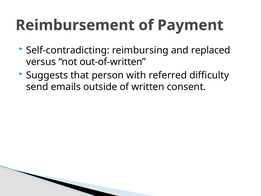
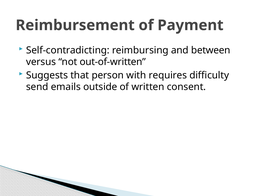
replaced: replaced -> between (211, 50)
referred: referred -> requires (168, 75)
